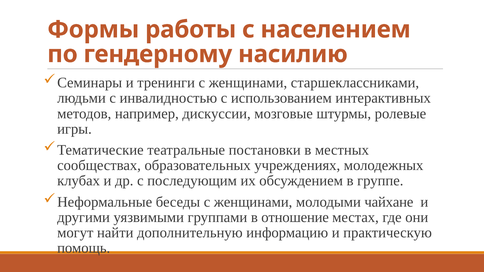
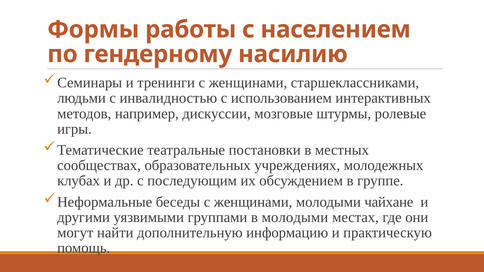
в отношение: отношение -> молодыми (295, 218)
